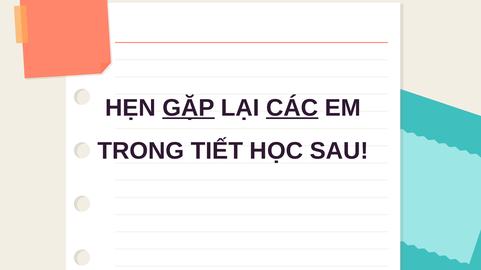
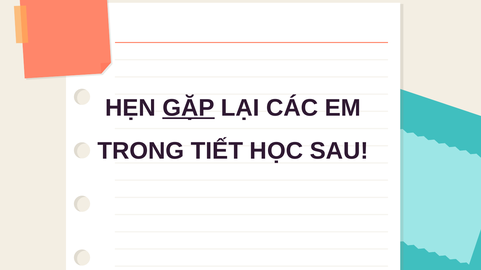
CÁC underline: present -> none (292, 108)
